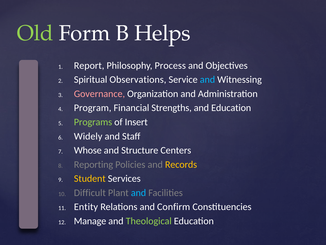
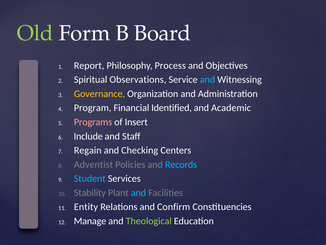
Helps: Helps -> Board (162, 33)
Governance colour: pink -> yellow (99, 94)
Strengths: Strengths -> Identified (172, 108)
and Education: Education -> Academic (231, 108)
Programs colour: light green -> pink (93, 122)
Widely: Widely -> Include (88, 136)
Whose: Whose -> Regain (88, 150)
Structure: Structure -> Checking (140, 150)
Reporting: Reporting -> Adventist (93, 164)
Records colour: yellow -> light blue (181, 164)
Student colour: yellow -> light blue (90, 178)
Difficult: Difficult -> Stability (90, 192)
